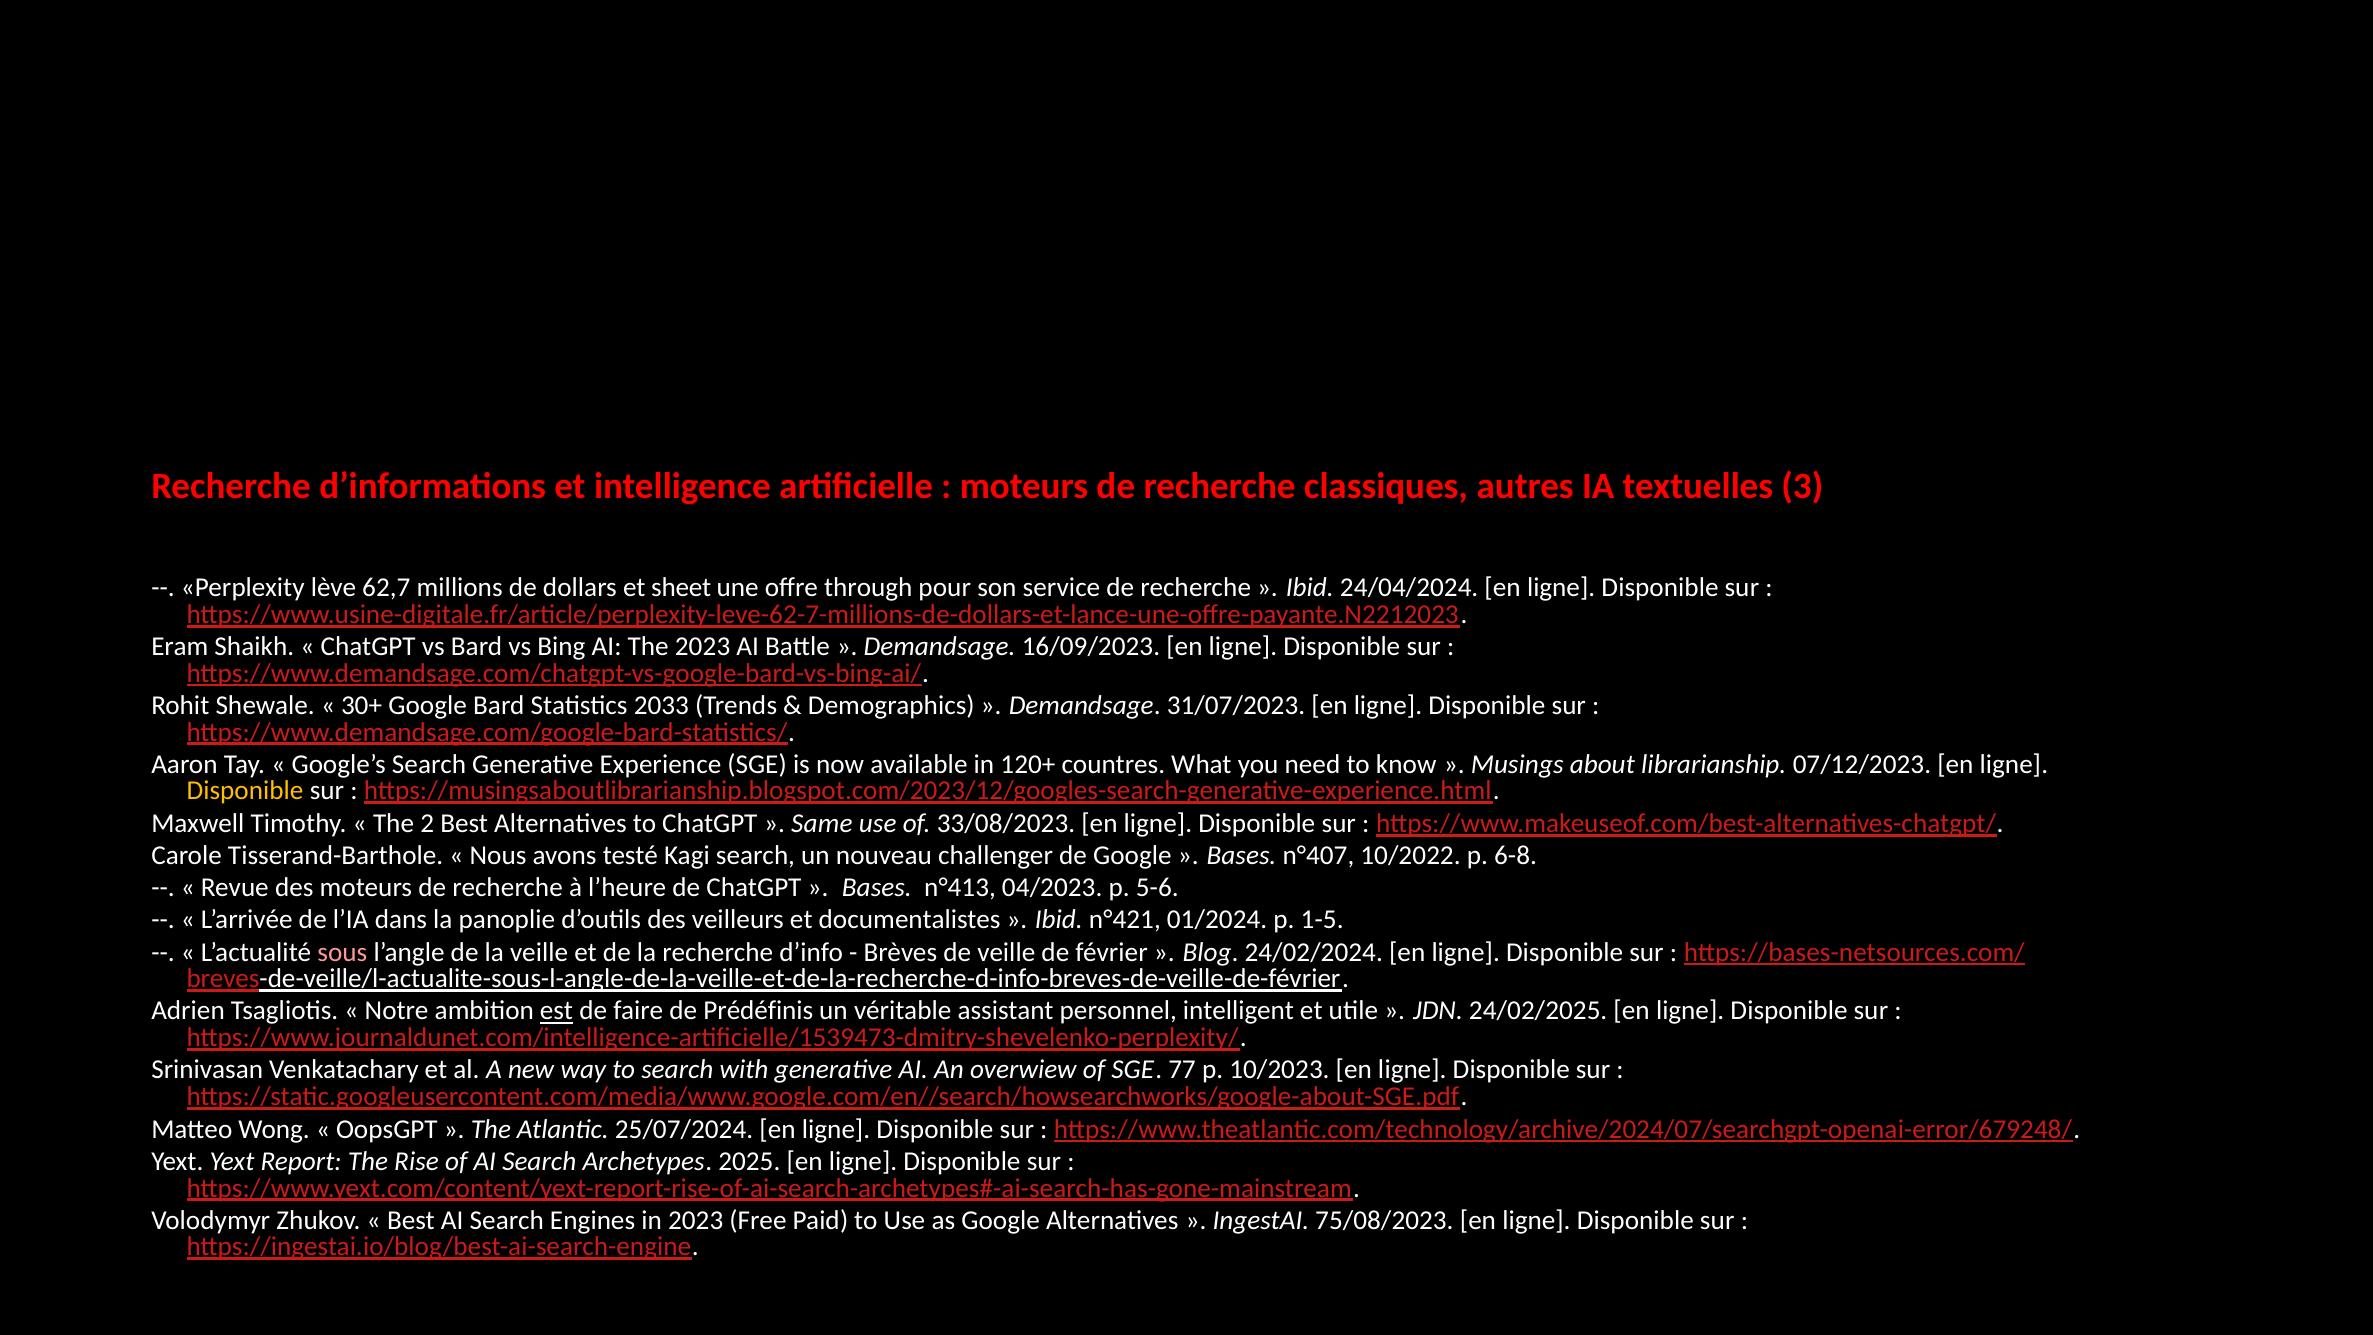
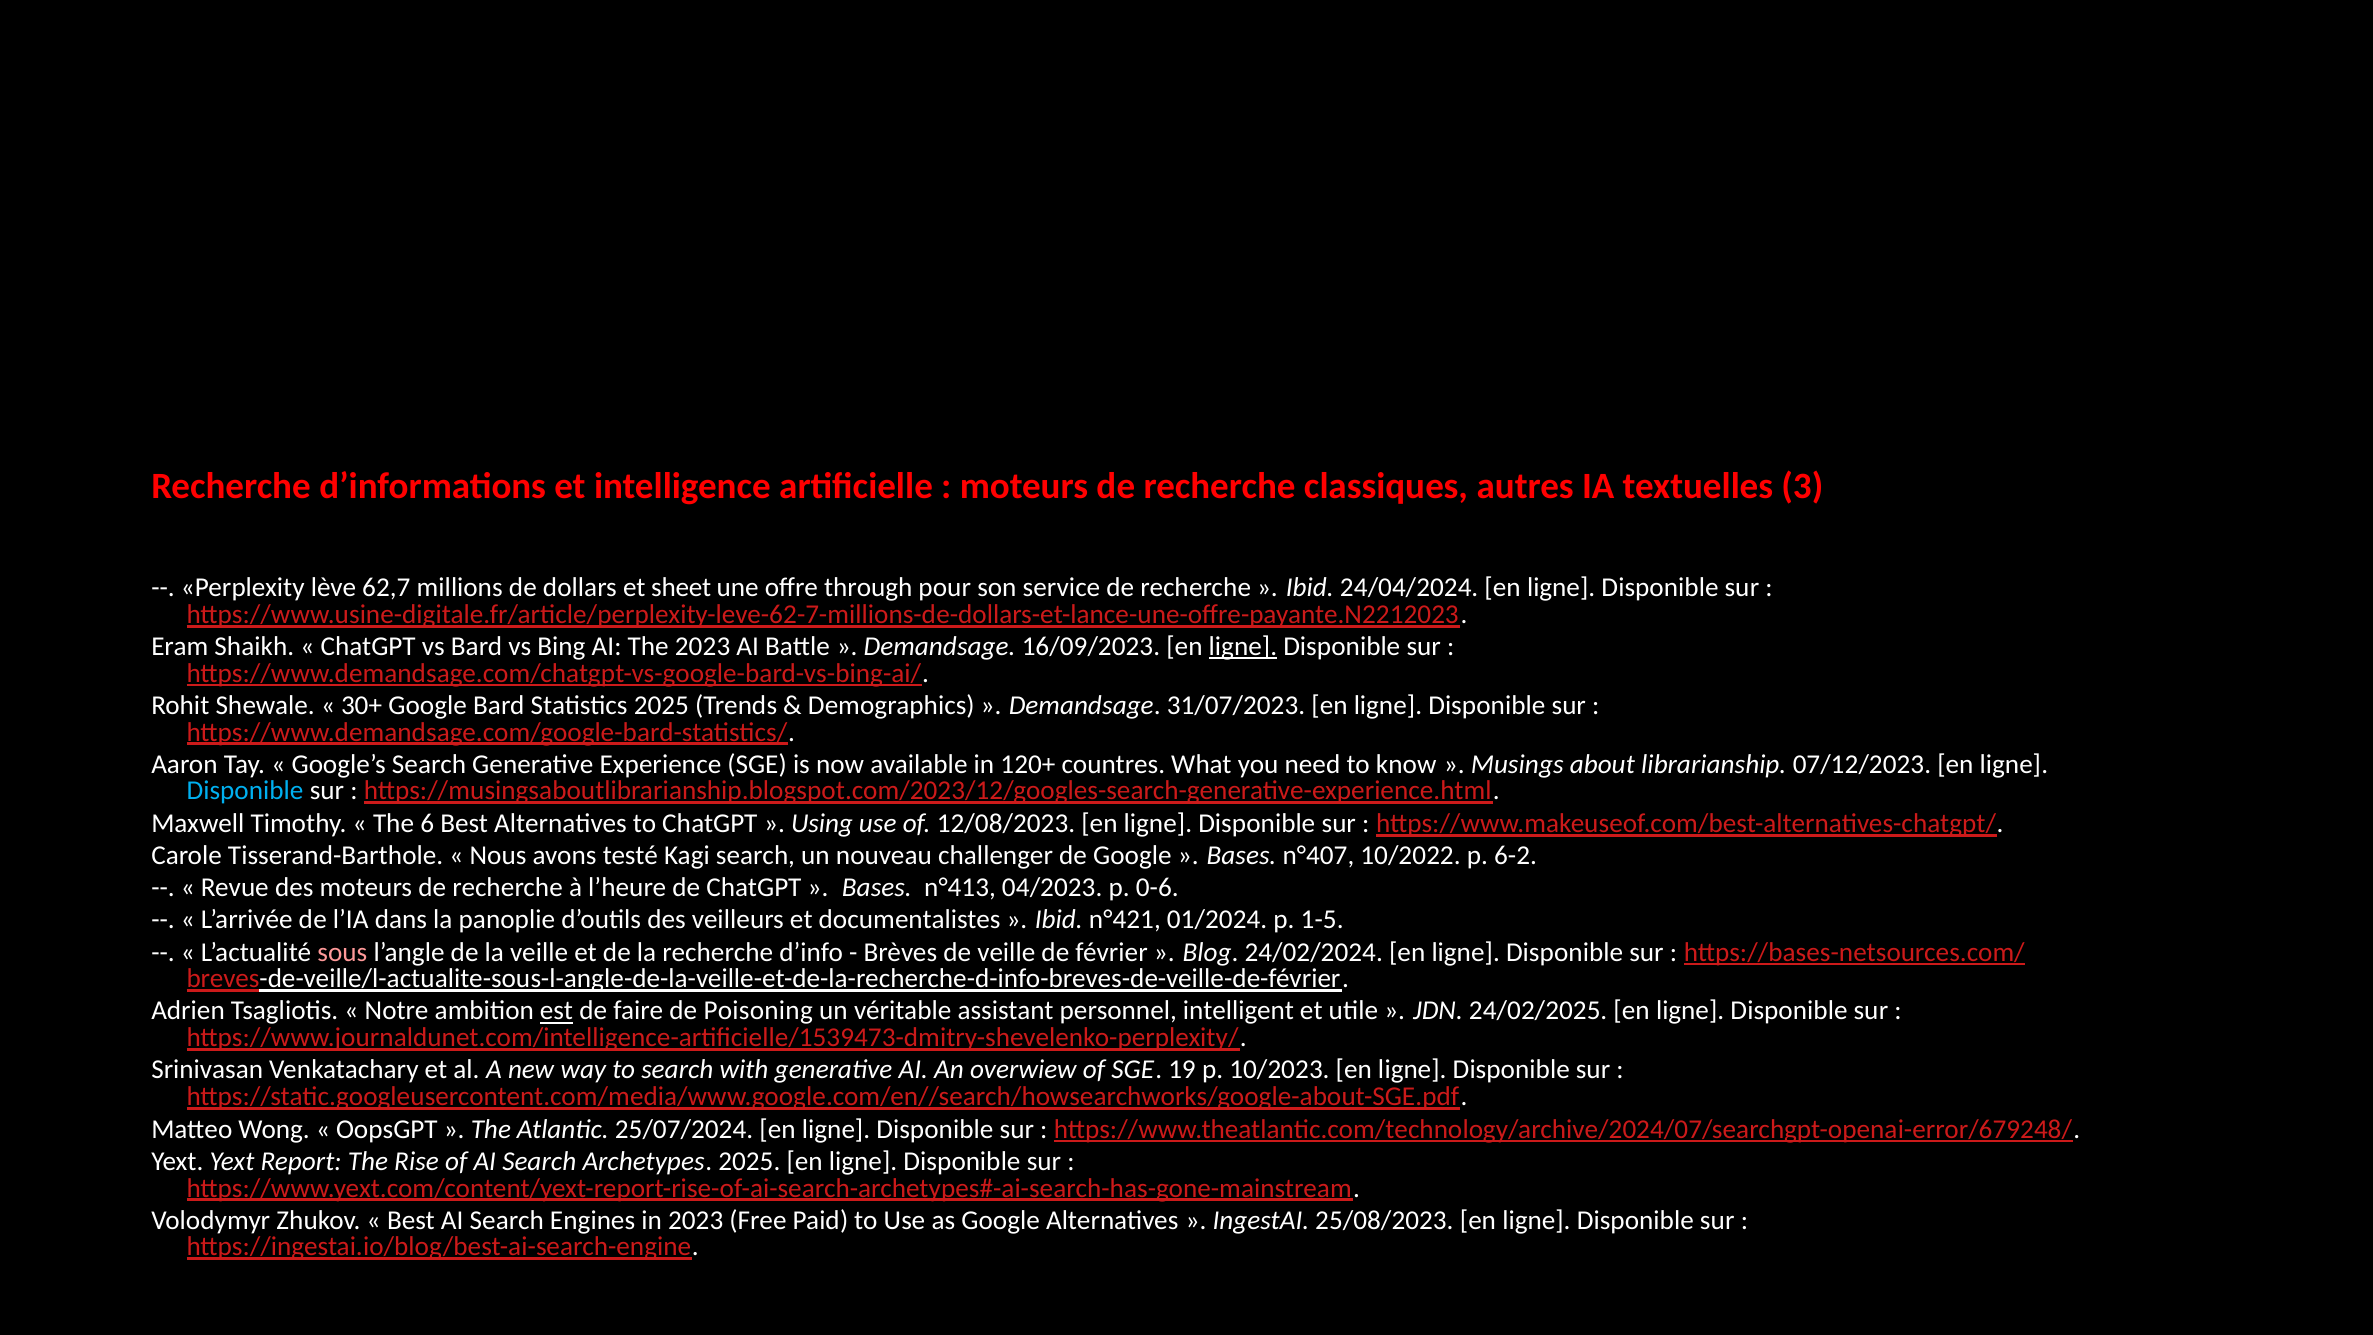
ligne underline: none -> present (1243, 646)
Statistics 2033: 2033 -> 2025 (661, 705)
Disponible colour: yellow -> light blue (245, 791)
2: 2 -> 6 (427, 823)
Same: Same -> Using (822, 823)
33/08/2023: 33/08/2023 -> 12/08/2023 (1006, 823)
6-8: 6-8 -> 6-2 (1516, 855)
5-6: 5-6 -> 0-6 (1157, 887)
Prédéfinis: Prédéfinis -> Poisoning (758, 1011)
77: 77 -> 19 (1182, 1070)
75/08/2023: 75/08/2023 -> 25/08/2023 (1384, 1220)
